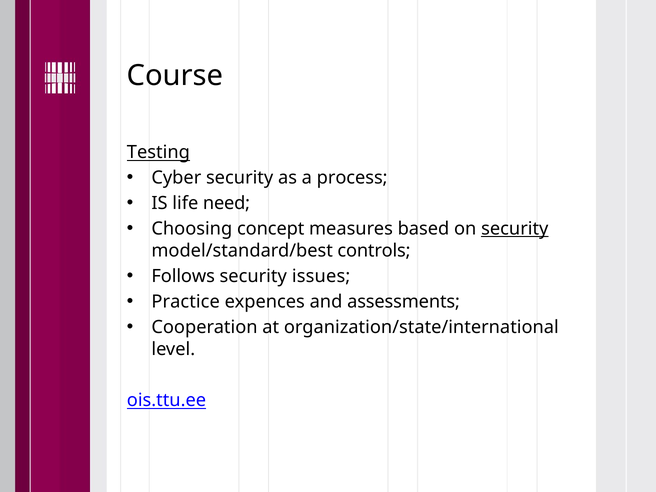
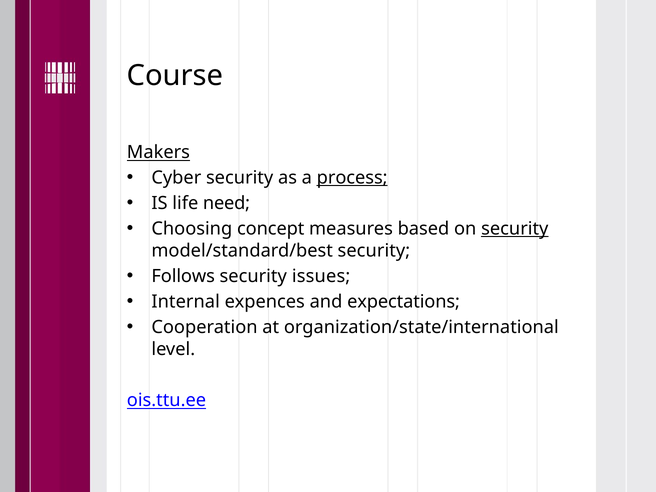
Testing: Testing -> Makers (158, 152)
process underline: none -> present (352, 178)
model/standard/best controls: controls -> security (374, 251)
Practice: Practice -> Internal (186, 302)
assessments: assessments -> expectations (404, 302)
